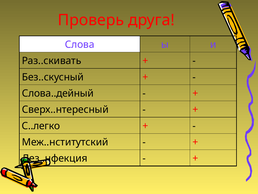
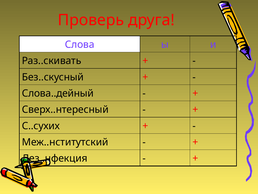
С..легко: С..легко -> С..сухих (41, 126)
